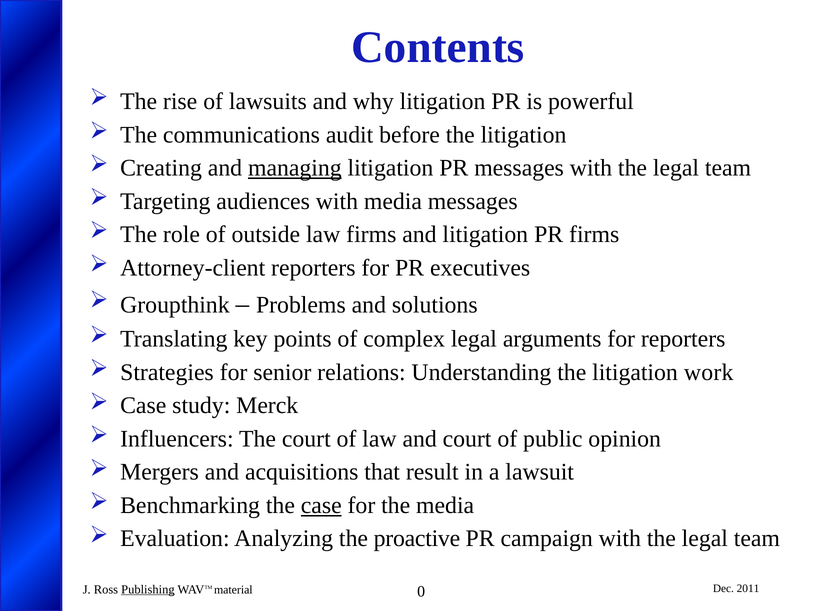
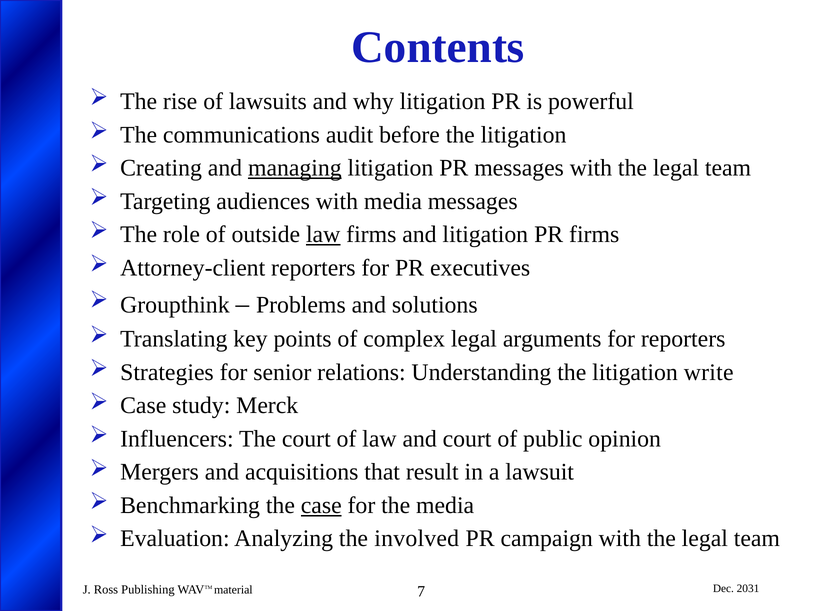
law underline: none -> present (323, 235)
work: work -> write (709, 372)
proactive: proactive -> involved (417, 539)
Publishing underline: present -> none (148, 590)
0: 0 -> 7 (421, 592)
2011: 2011 -> 2031 (748, 589)
